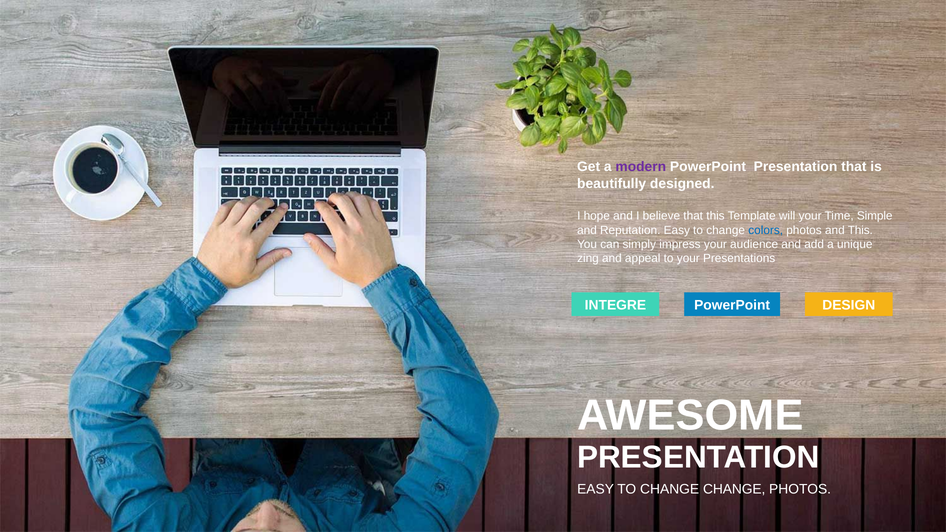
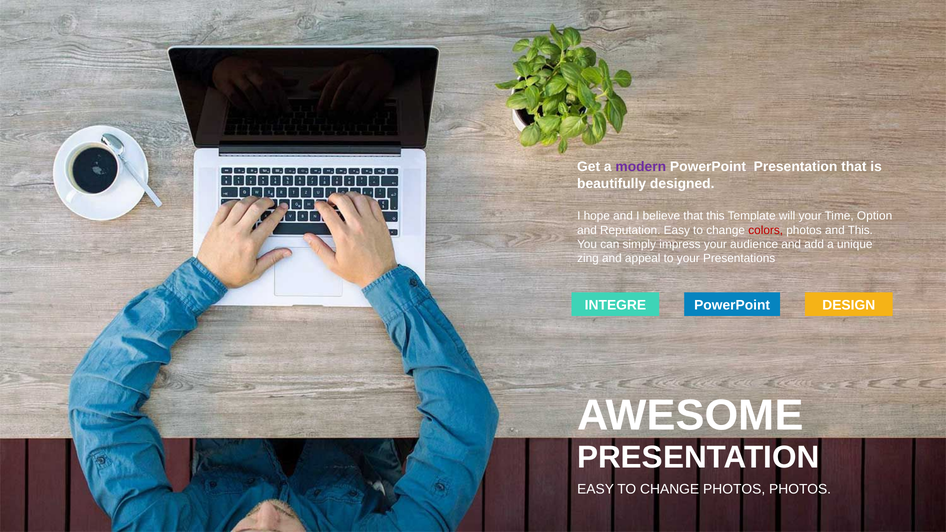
Simple: Simple -> Option (875, 216)
colors colour: blue -> red (766, 230)
CHANGE CHANGE: CHANGE -> PHOTOS (734, 489)
